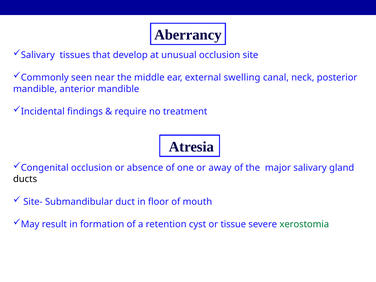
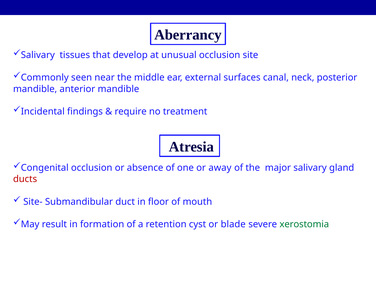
swelling: swelling -> surfaces (242, 78)
ducts colour: black -> red (25, 179)
tissue: tissue -> blade (233, 224)
